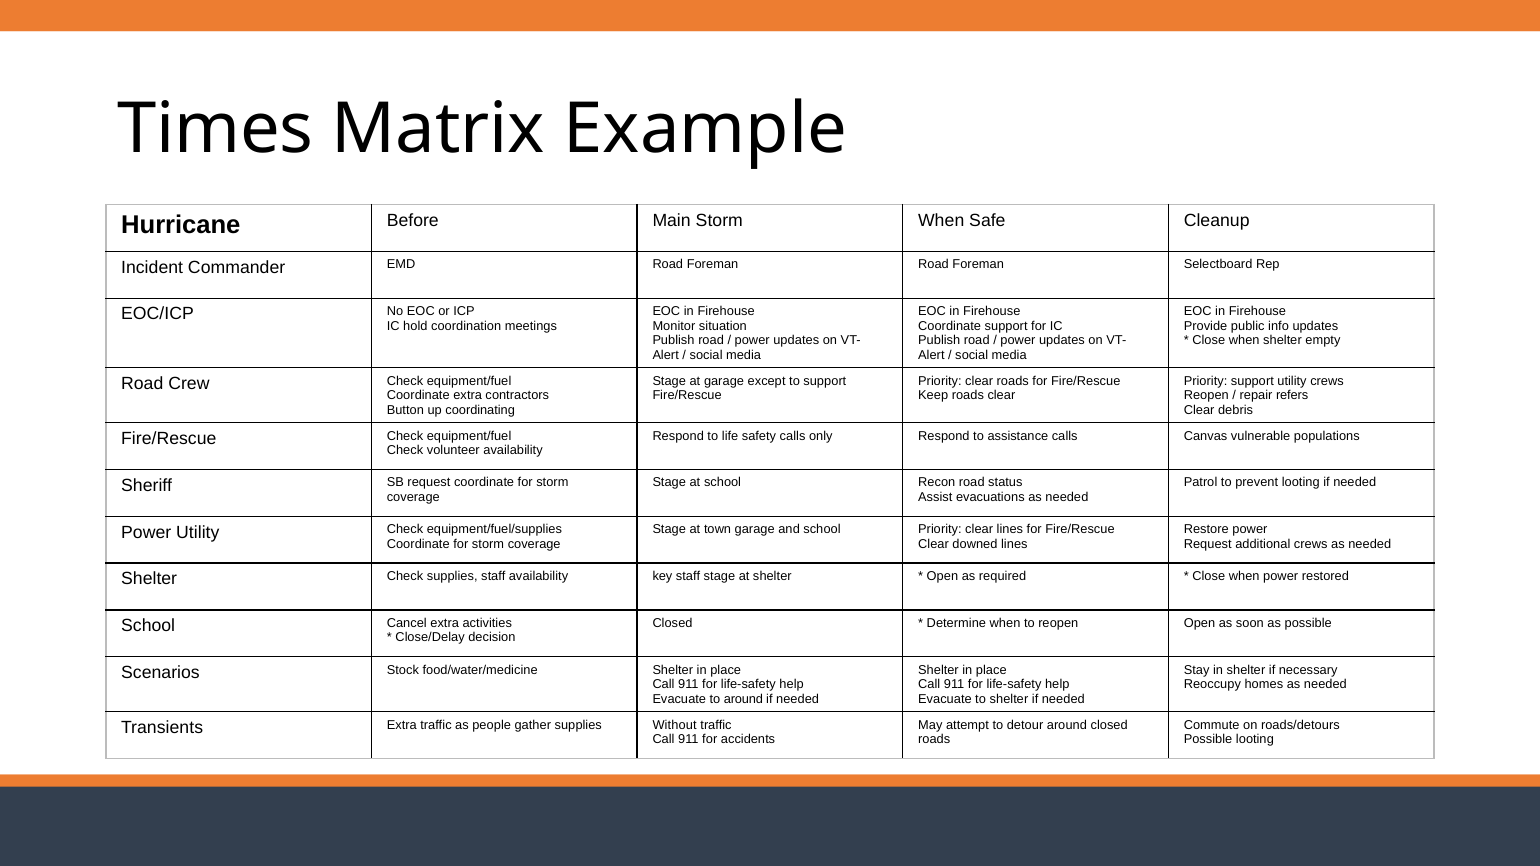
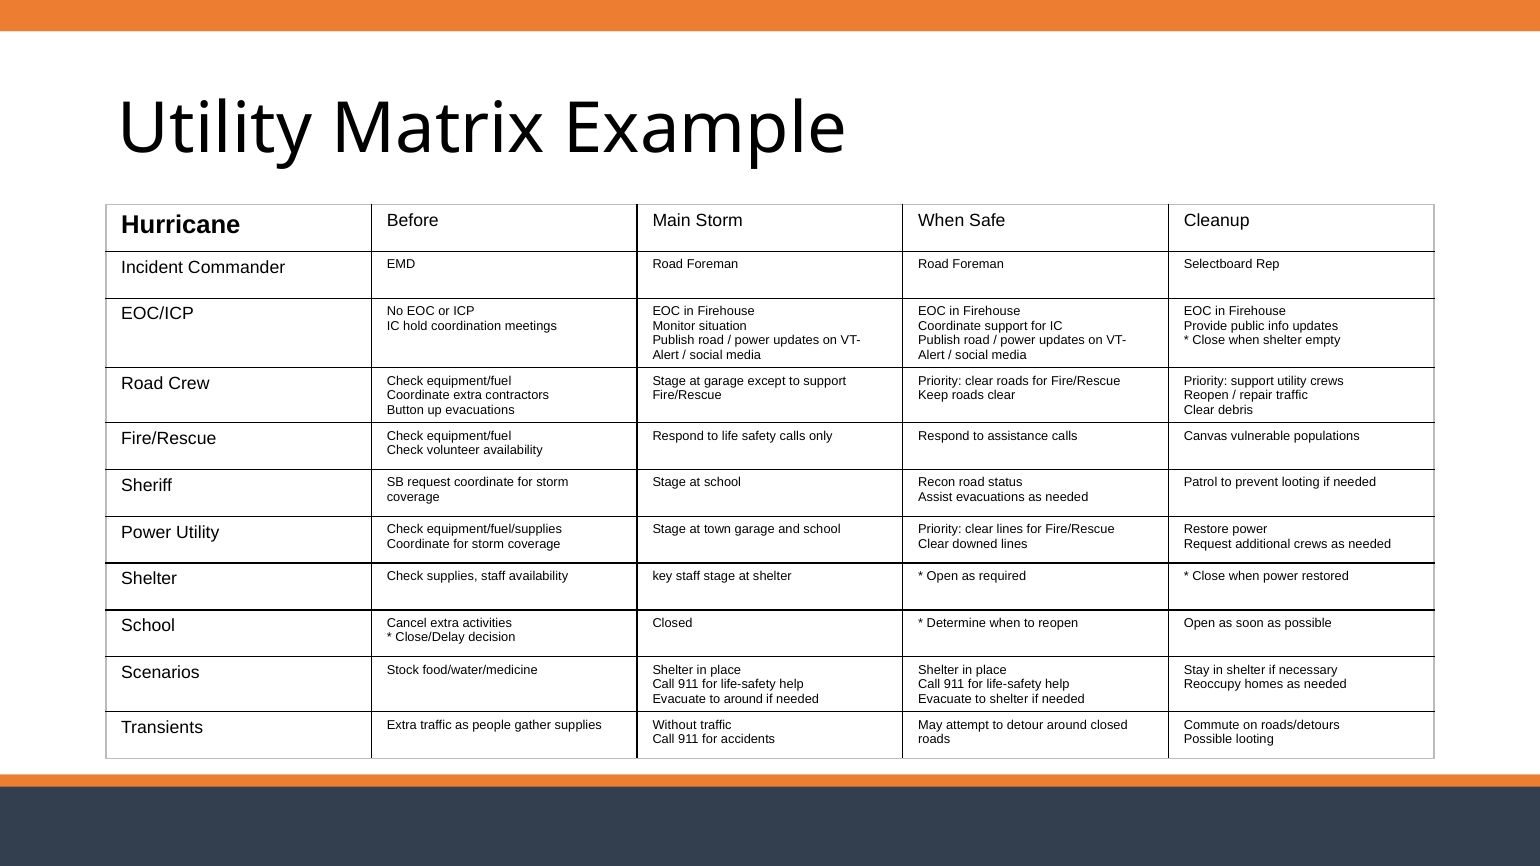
Times: Times -> Utility (215, 129)
repair refers: refers -> traffic (1292, 396)
up coordinating: coordinating -> evacuations (480, 410)
